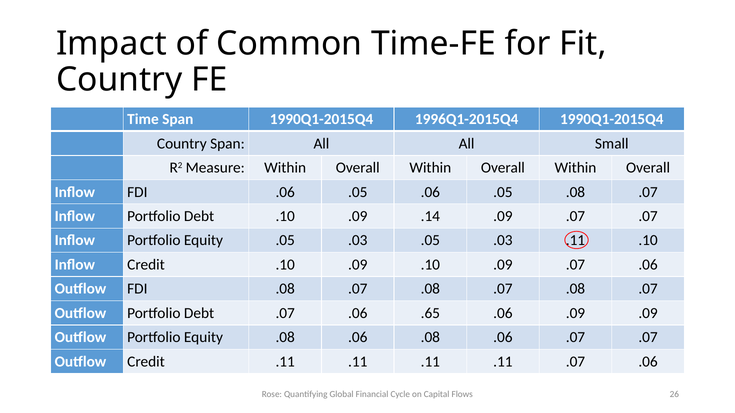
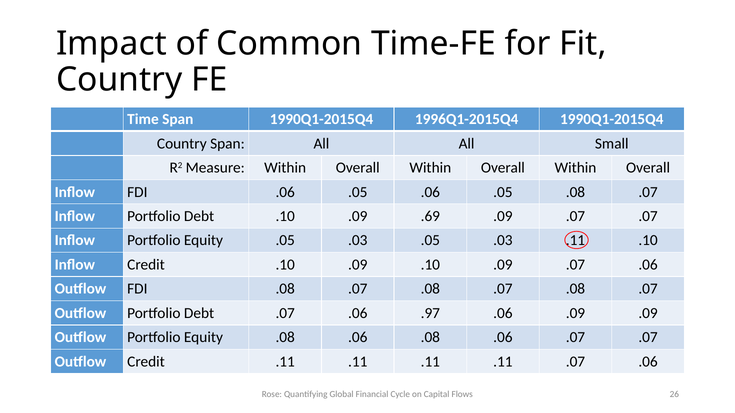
.14: .14 -> .69 (430, 216)
.65: .65 -> .97 (430, 313)
